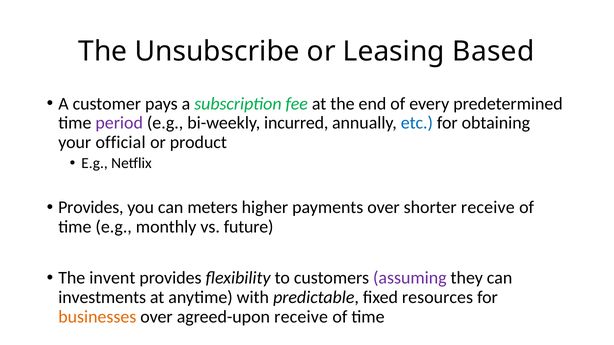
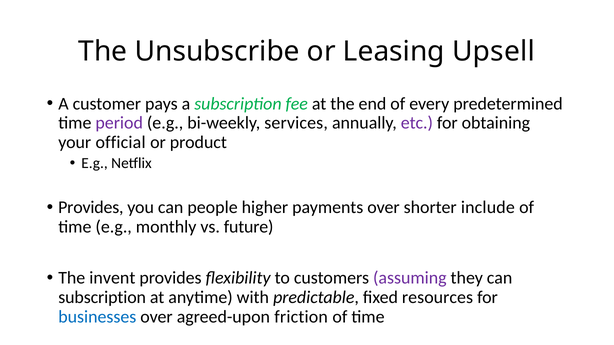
Based: Based -> Upsell (493, 52)
incurred: incurred -> services (296, 123)
etc colour: blue -> purple (417, 123)
meters: meters -> people (213, 208)
shorter receive: receive -> include (488, 208)
investments: investments -> subscription (102, 298)
businesses colour: orange -> blue (97, 317)
agreed-upon receive: receive -> friction (301, 317)
